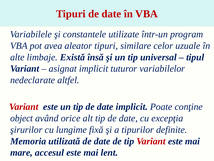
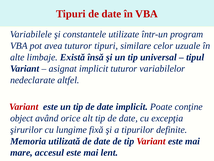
avea aleator: aleator -> tuturor (78, 46)
